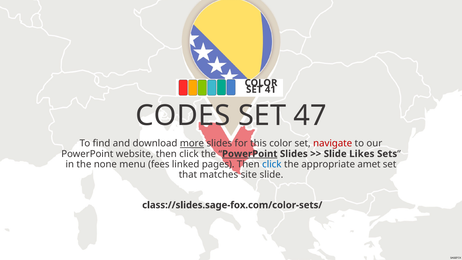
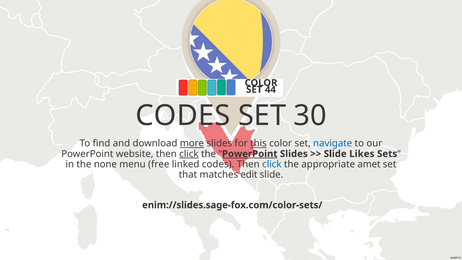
41: 41 -> 44 (270, 90)
47: 47 -> 30 (310, 115)
this underline: none -> present (258, 143)
navigate colour: red -> blue (333, 143)
click underline: none -> present (189, 154)
fees: fees -> free (159, 164)
linked pages: pages -> codes (218, 164)
site: site -> edit (249, 175)
class://slides.sage-fox.com/color-sets/: class://slides.sage-fox.com/color-sets/ -> enim://slides.sage-fox.com/color-sets/ (232, 205)
